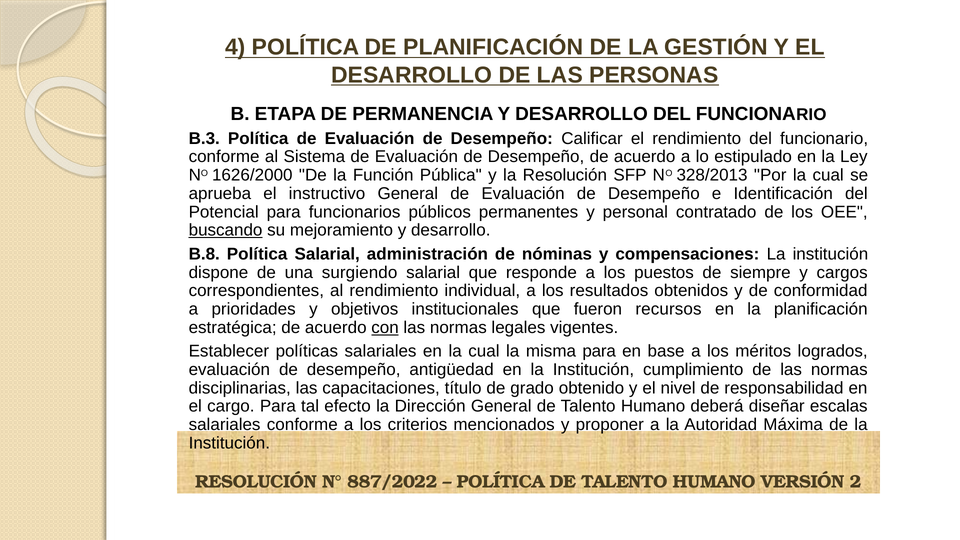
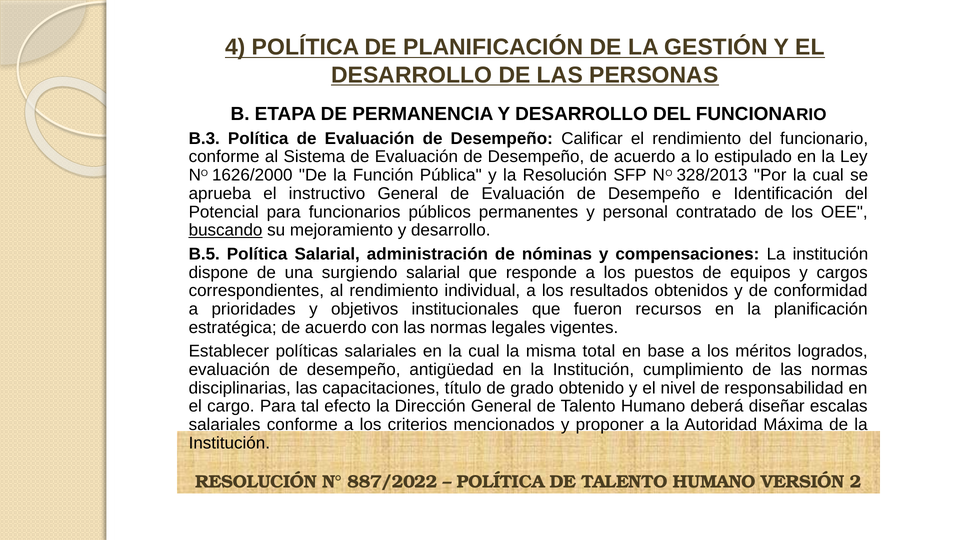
B.8: B.8 -> B.5 (204, 254)
siempre: siempre -> equipos (760, 272)
con underline: present -> none (385, 328)
misma para: para -> total (599, 351)
